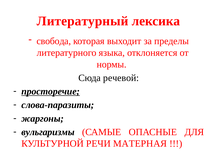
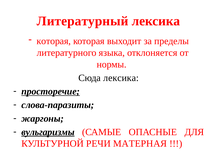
свобода: свобода -> которая (54, 41)
Сюда речевой: речевой -> лексика (121, 78)
вульгаризмы underline: none -> present (48, 132)
